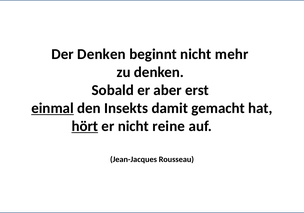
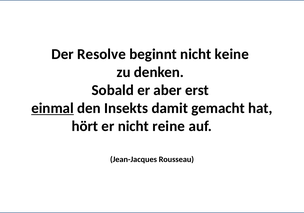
Der Denken: Denken -> Resolve (102, 54)
mehr: mehr -> keine (232, 54)
hört underline: present -> none (85, 126)
